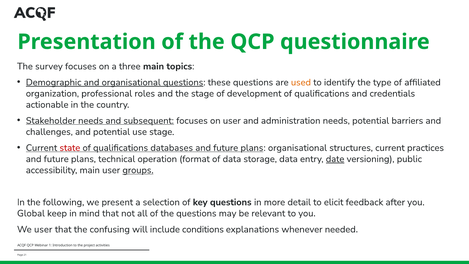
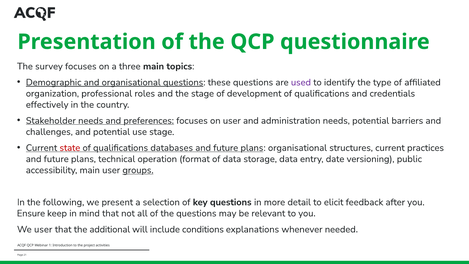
used colour: orange -> purple (301, 82)
actionable: actionable -> effectively (47, 105)
subsequent: subsequent -> preferences (149, 121)
date underline: present -> none (335, 159)
Global: Global -> Ensure (31, 213)
confusing: confusing -> additional (110, 229)
